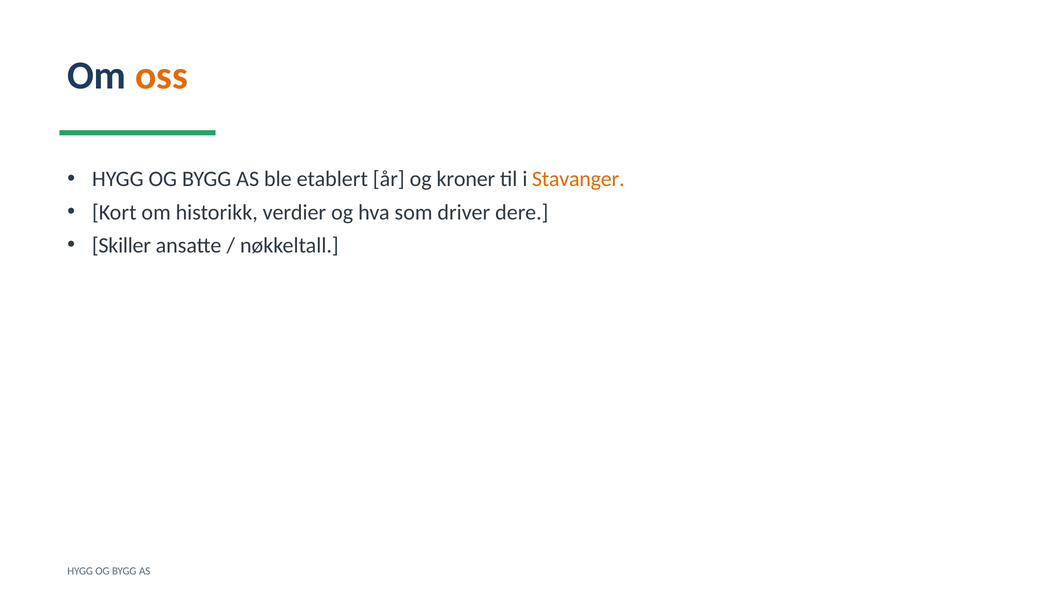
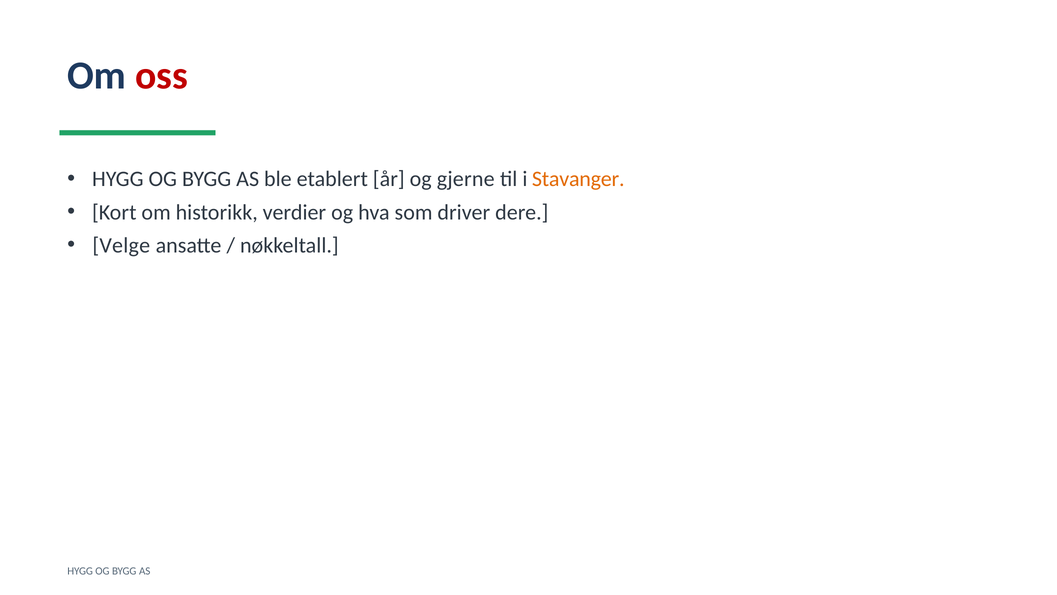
oss colour: orange -> red (162, 75)
kroner: kroner -> gjerne (466, 179)
Skiller: Skiller -> Velge (121, 245)
